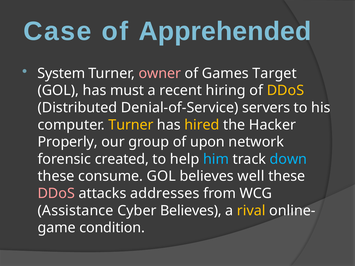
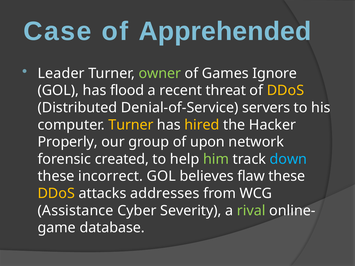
System: System -> Leader (61, 73)
owner colour: pink -> light green (160, 73)
Target: Target -> Ignore (275, 73)
must: must -> flood (127, 91)
hiring: hiring -> threat (226, 91)
him colour: light blue -> light green (216, 159)
consume: consume -> incorrect (111, 176)
well: well -> flaw (251, 176)
DDoS colour: pink -> yellow (56, 194)
Cyber Believes: Believes -> Severity (191, 211)
rival colour: yellow -> light green (251, 211)
condition: condition -> database (112, 228)
